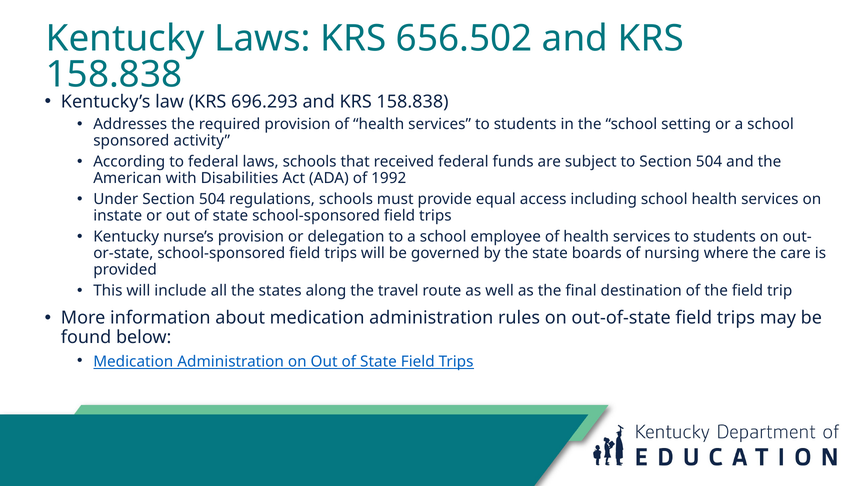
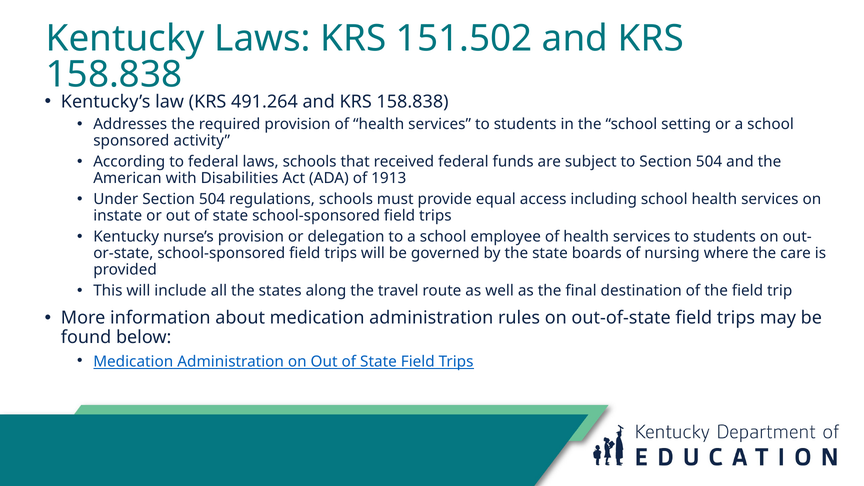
656.502: 656.502 -> 151.502 (464, 39)
696.293: 696.293 -> 491.264 (264, 102)
1992: 1992 -> 1913 (389, 178)
